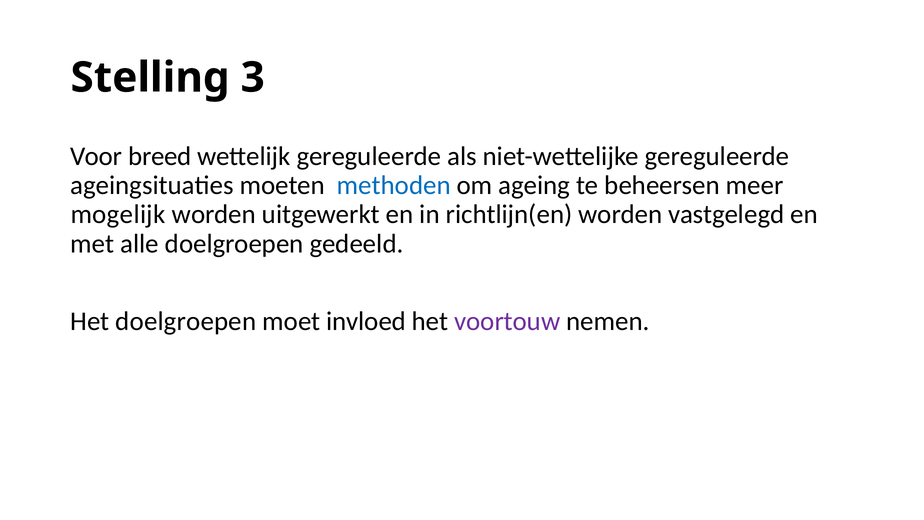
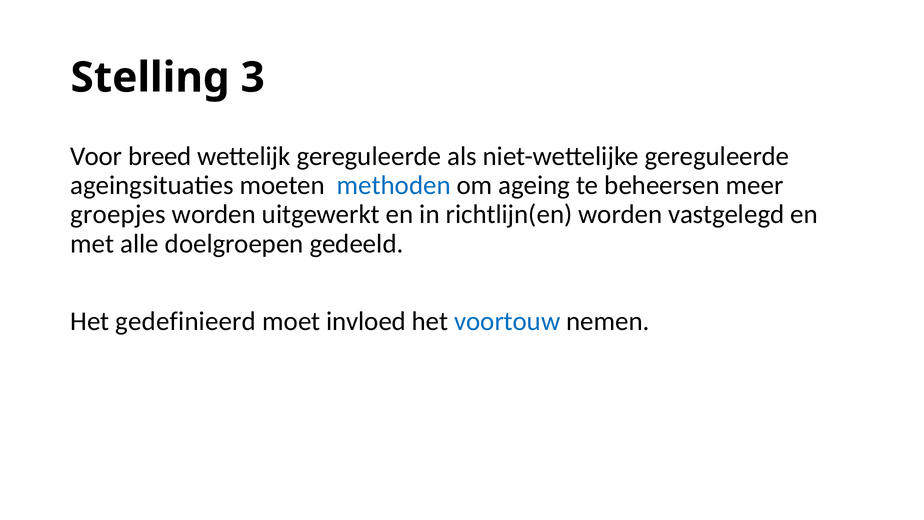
mogelijk: mogelijk -> groepjes (118, 214)
Het doelgroepen: doelgroepen -> gedefinieerd (186, 321)
voortouw colour: purple -> blue (507, 321)
